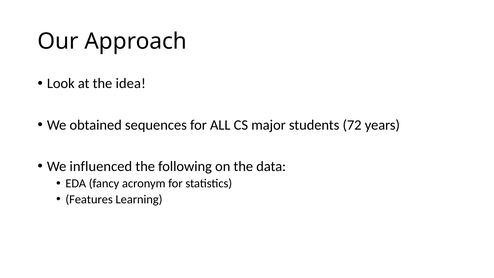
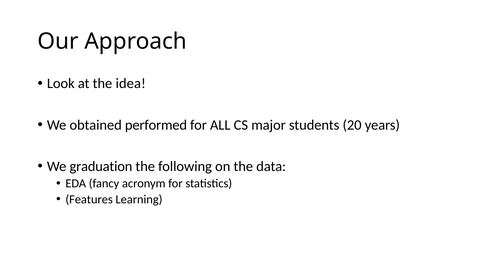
sequences: sequences -> performed (156, 125)
72: 72 -> 20 (352, 125)
influenced: influenced -> graduation (101, 166)
